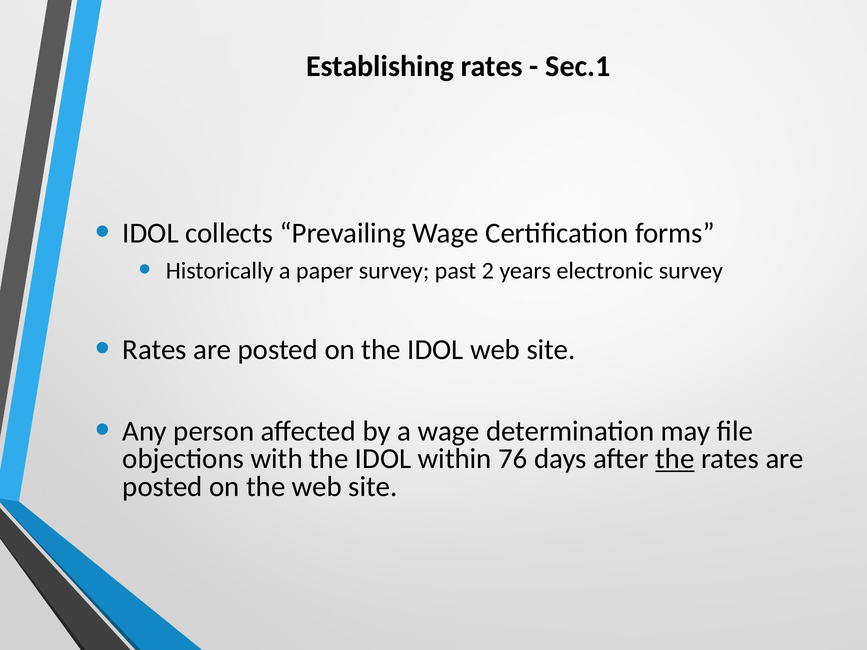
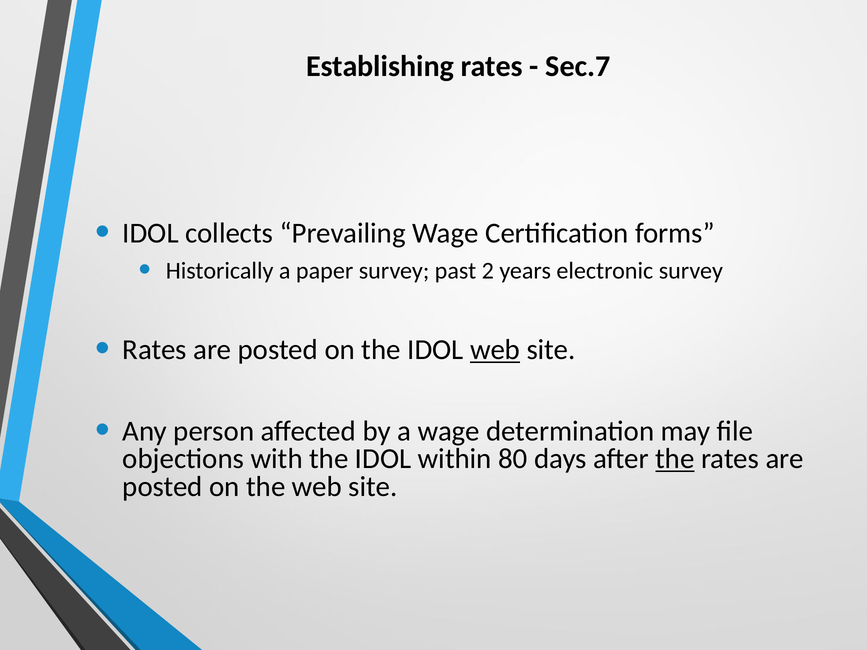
Sec.1: Sec.1 -> Sec.7 (578, 67)
web underline: none -> present (495, 350)
76: 76 -> 80 (513, 459)
